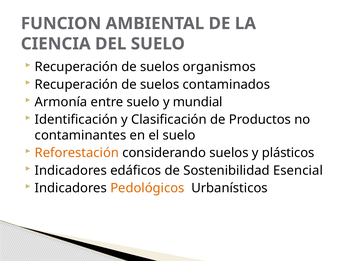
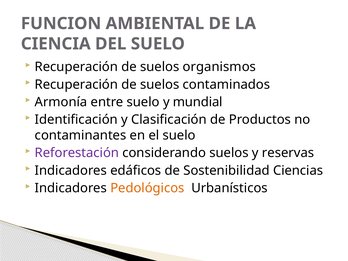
Reforestación colour: orange -> purple (77, 153)
plásticos: plásticos -> reservas (288, 153)
Esencial: Esencial -> Ciencias (298, 171)
